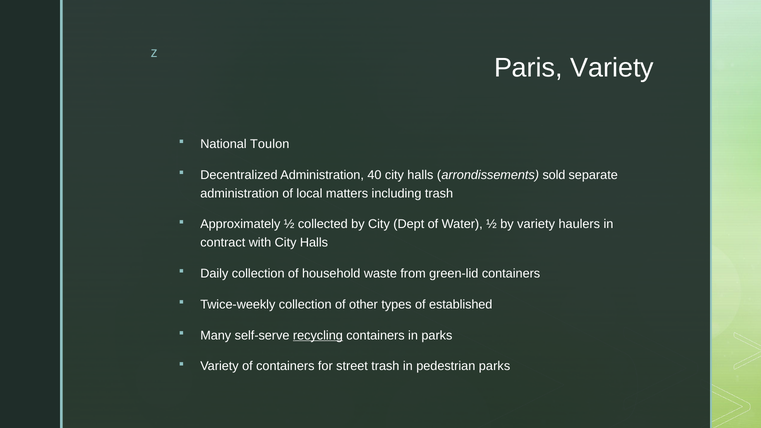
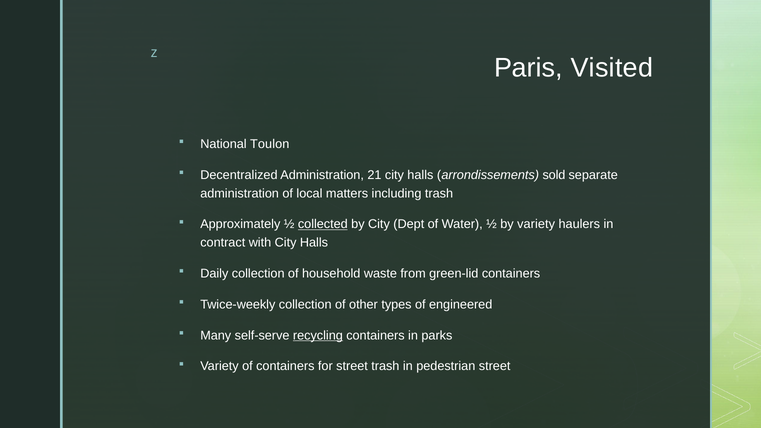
Paris Variety: Variety -> Visited (612, 68)
40: 40 -> 21 (374, 175)
collected underline: none -> present (323, 224)
established: established -> engineered (461, 304)
pedestrian parks: parks -> street (495, 366)
